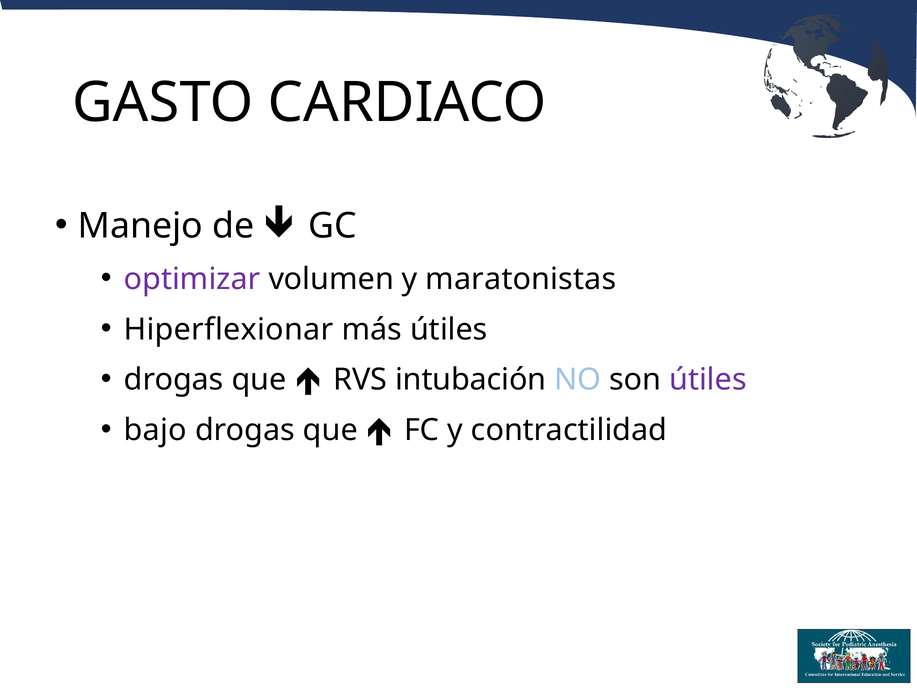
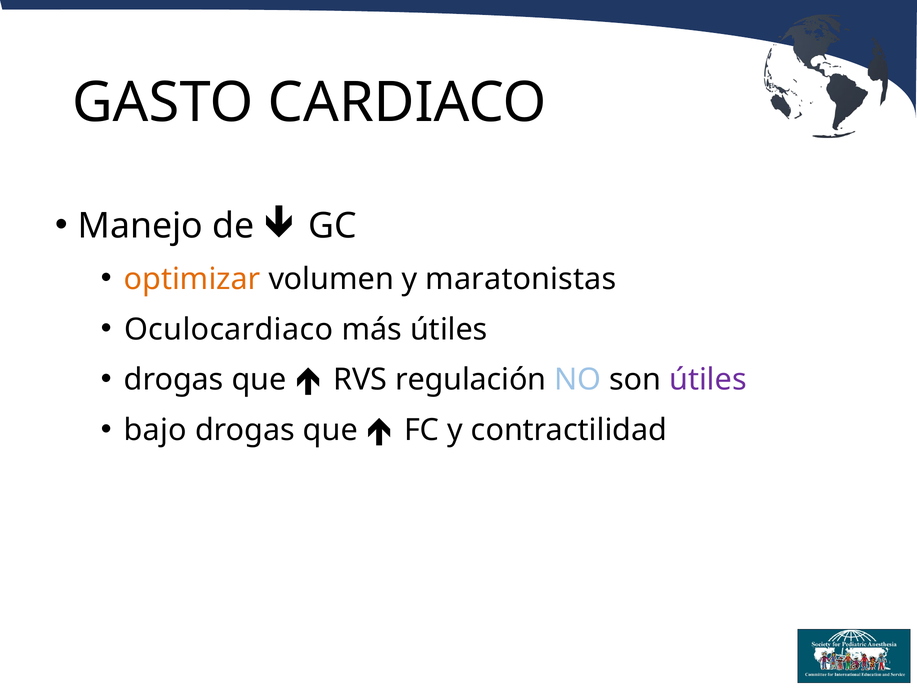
optimizar colour: purple -> orange (192, 279)
Hiperflexionar: Hiperflexionar -> Oculocardiaco (229, 329)
intubación: intubación -> regulación (471, 380)
